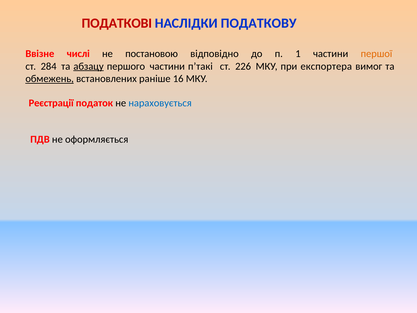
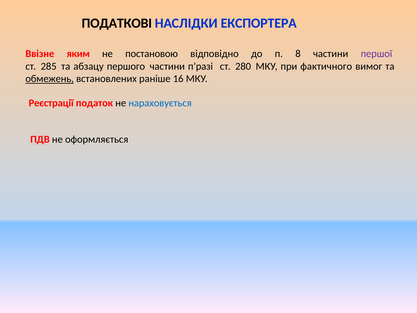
ПОДАТКОВІ colour: red -> black (117, 23)
ПОДАТКОВУ: ПОДАТКОВУ -> ЕКСПОРТЕРА (259, 23)
числі: числі -> яким (78, 54)
1: 1 -> 8 (298, 54)
першої colour: orange -> purple (376, 54)
284: 284 -> 285 (49, 66)
абзацу underline: present -> none (89, 66)
п’такі: п’такі -> п’разі (200, 66)
226: 226 -> 280 (243, 66)
експортера: експортера -> фактичного (326, 66)
